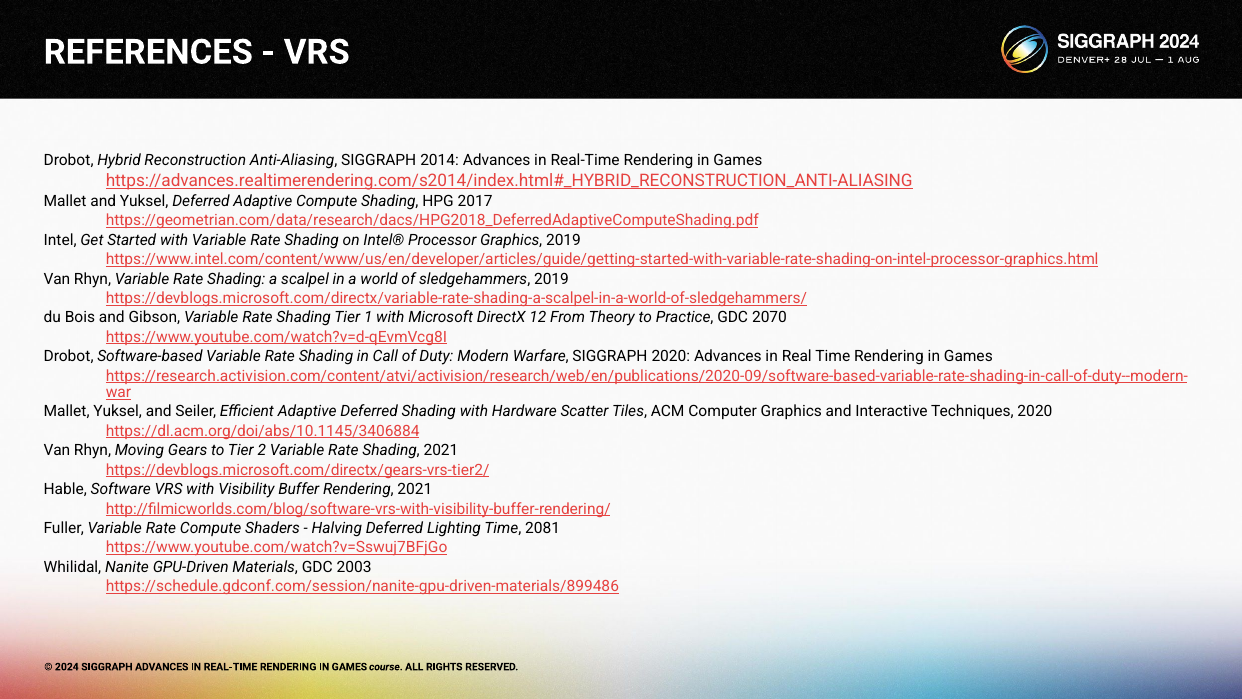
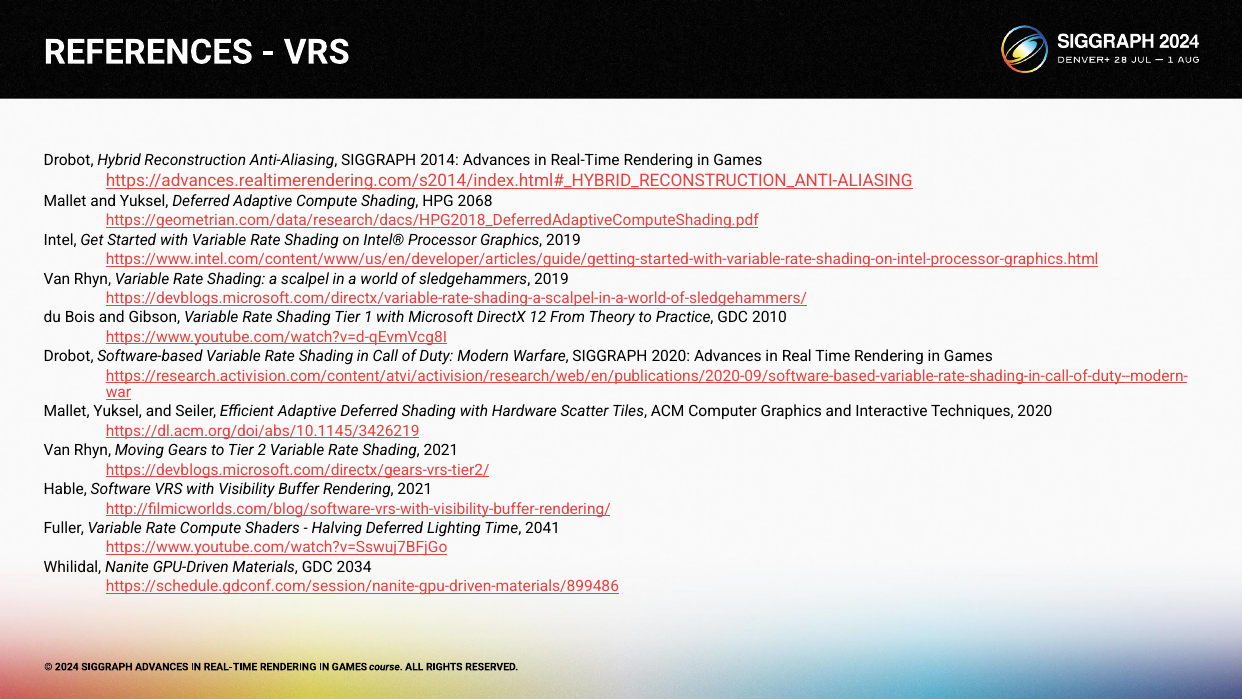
2017: 2017 -> 2068 (475, 201)
2070: 2070 -> 2010 (769, 318)
https://dl.acm.org/doi/abs/10.1145/3406884: https://dl.acm.org/doi/abs/10.1145/3406884 -> https://dl.acm.org/doi/abs/10.1145/3426219 (263, 431)
2081: 2081 -> 2041 (543, 528)
2003: 2003 -> 2034 (354, 567)
